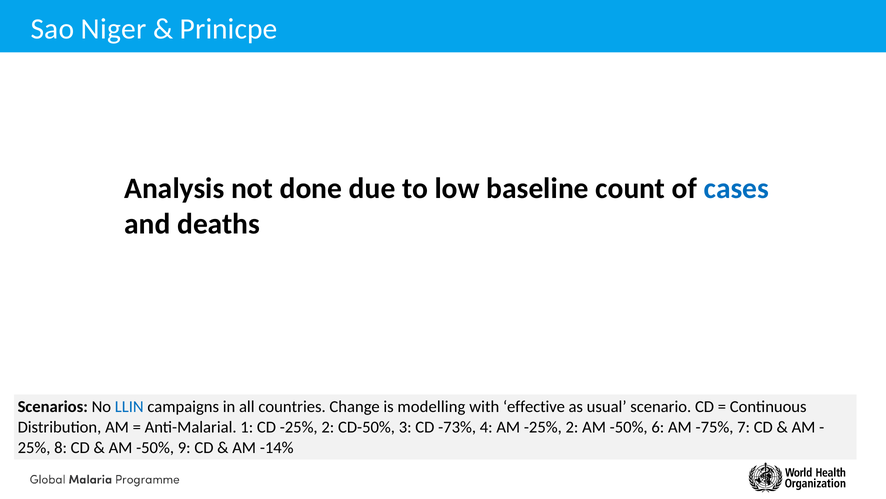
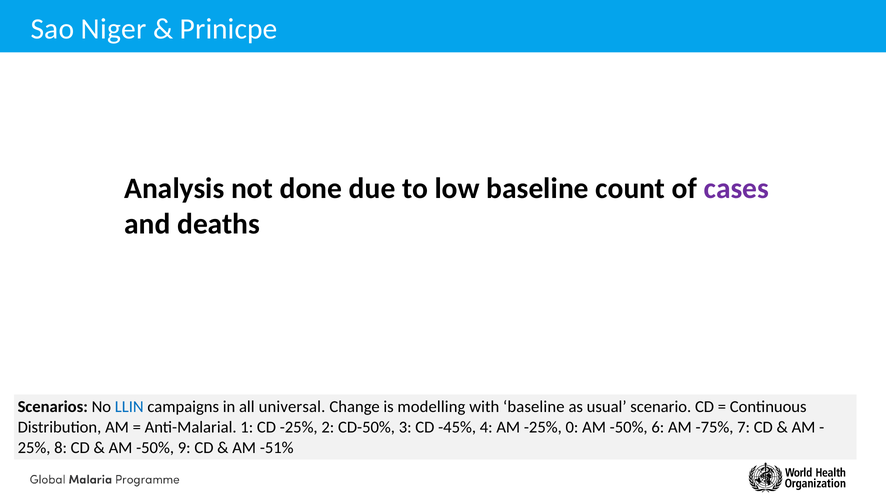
cases colour: blue -> purple (736, 189)
countries: countries -> universal (292, 406)
with effective: effective -> baseline (534, 406)
-73%: -73% -> -45% (457, 427)
AM -25% 2: 2 -> 0 (572, 427)
-14%: -14% -> -51% (277, 447)
